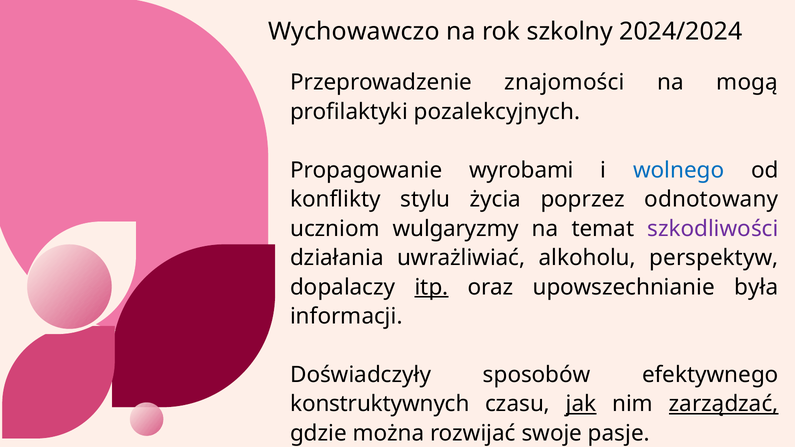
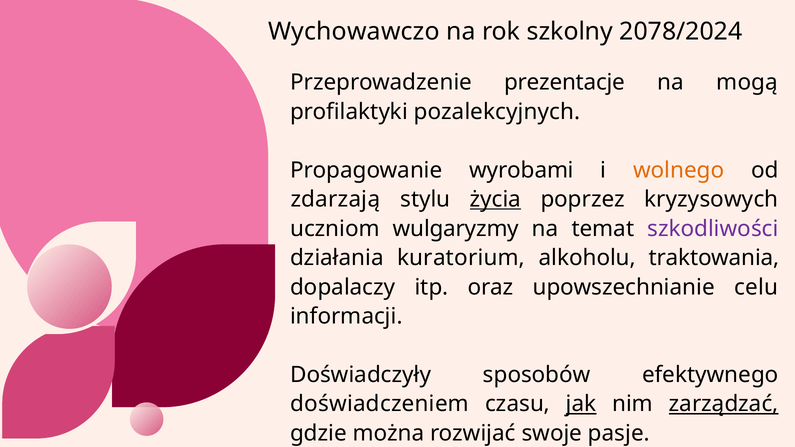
2024/2024: 2024/2024 -> 2078/2024 (681, 32)
znajomości: znajomości -> prezentacje (565, 82)
wolnego colour: blue -> orange (679, 170)
konflikty: konflikty -> zdarzają (335, 199)
życia underline: none -> present (495, 199)
odnotowany: odnotowany -> kryzysowych (711, 199)
uwrażliwiać: uwrażliwiać -> kuratorium (461, 258)
perspektyw: perspektyw -> traktowania (714, 258)
itp underline: present -> none (431, 287)
była: była -> celu (756, 287)
konstruktywnych: konstruktywnych -> doświadczeniem (380, 404)
